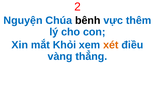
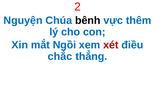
Khỏi: Khỏi -> Ngồi (64, 45)
xét colour: orange -> red (111, 45)
vàng: vàng -> chắc (60, 57)
